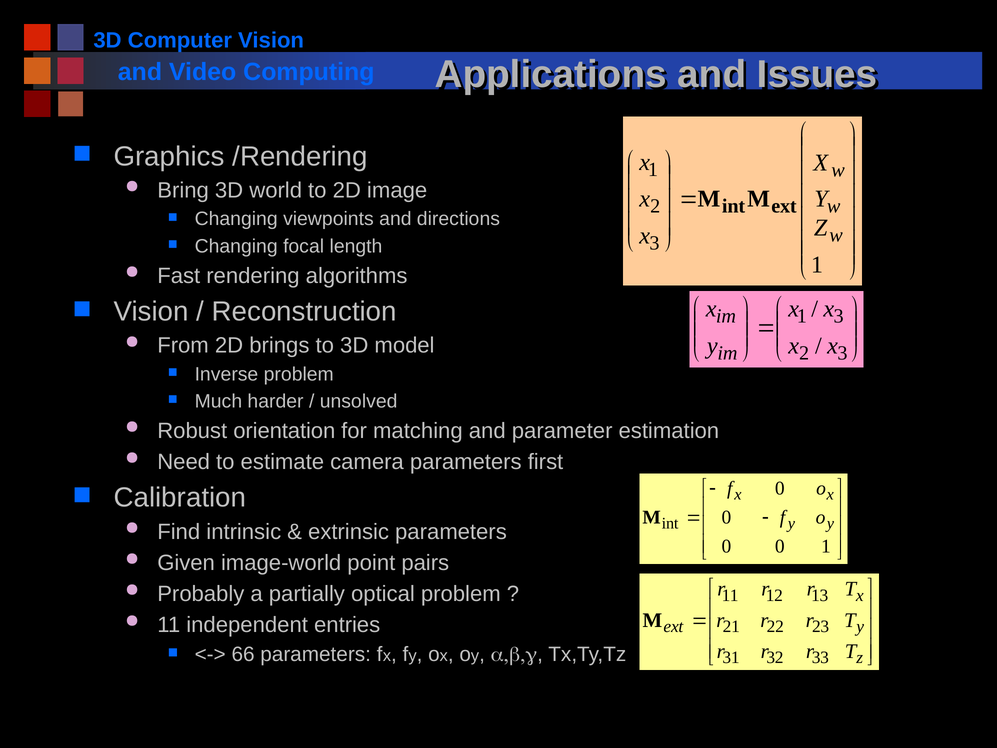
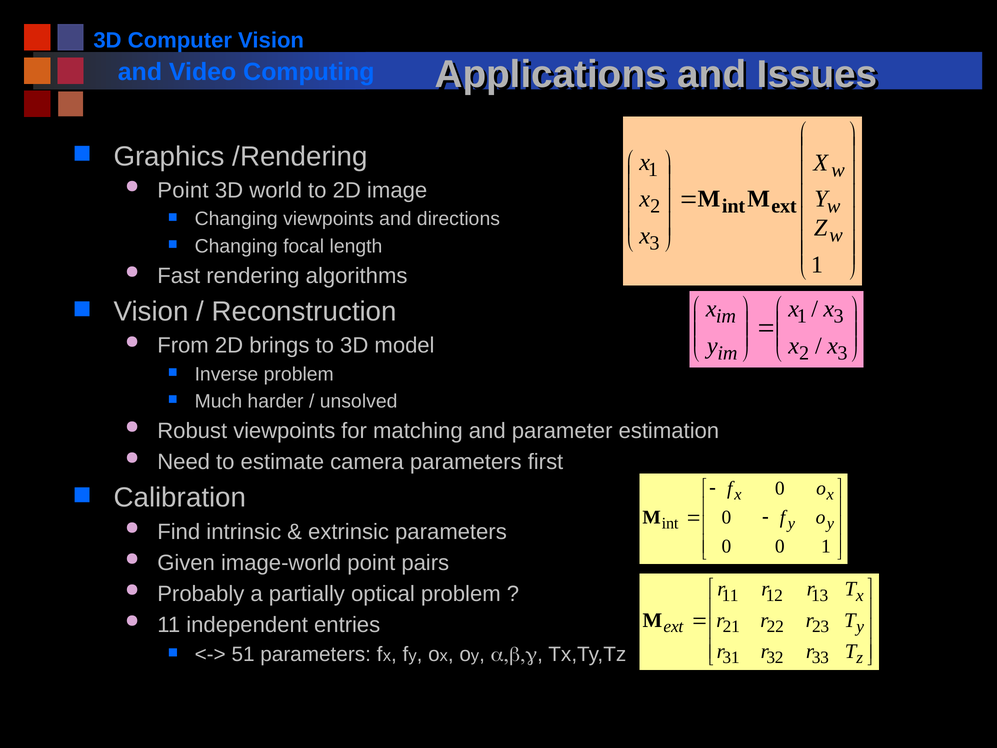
Bring: Bring -> Point (183, 190)
Robust orientation: orientation -> viewpoints (284, 431)
66: 66 -> 51 (243, 654)
